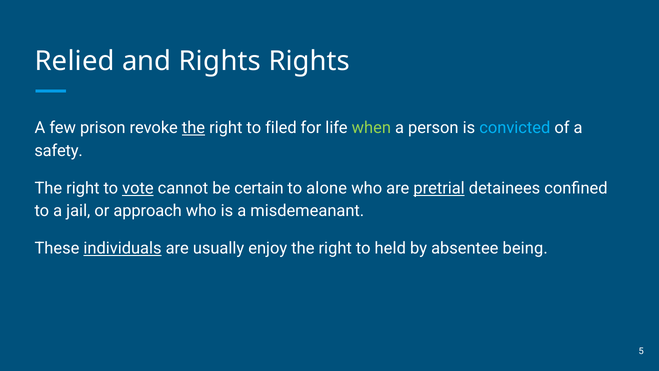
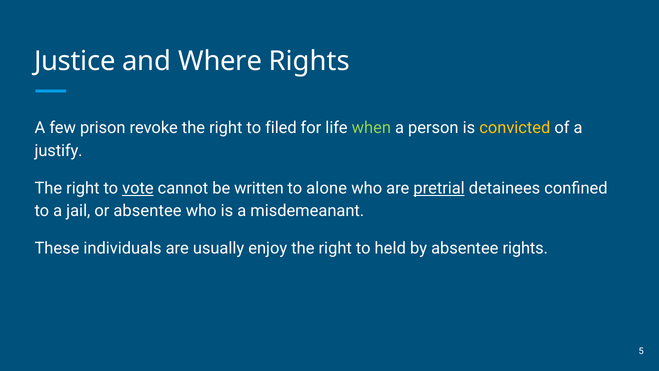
Relied: Relied -> Justice (75, 61)
and Rights: Rights -> Where (220, 61)
the underline: present -> none (193, 128)
convicted colour: light blue -> yellow (515, 128)
safety: safety -> justify (59, 151)
certain: certain -> written (259, 188)
or approach: approach -> absentee (148, 211)
individuals underline: present -> none (122, 248)
absentee being: being -> rights (525, 248)
